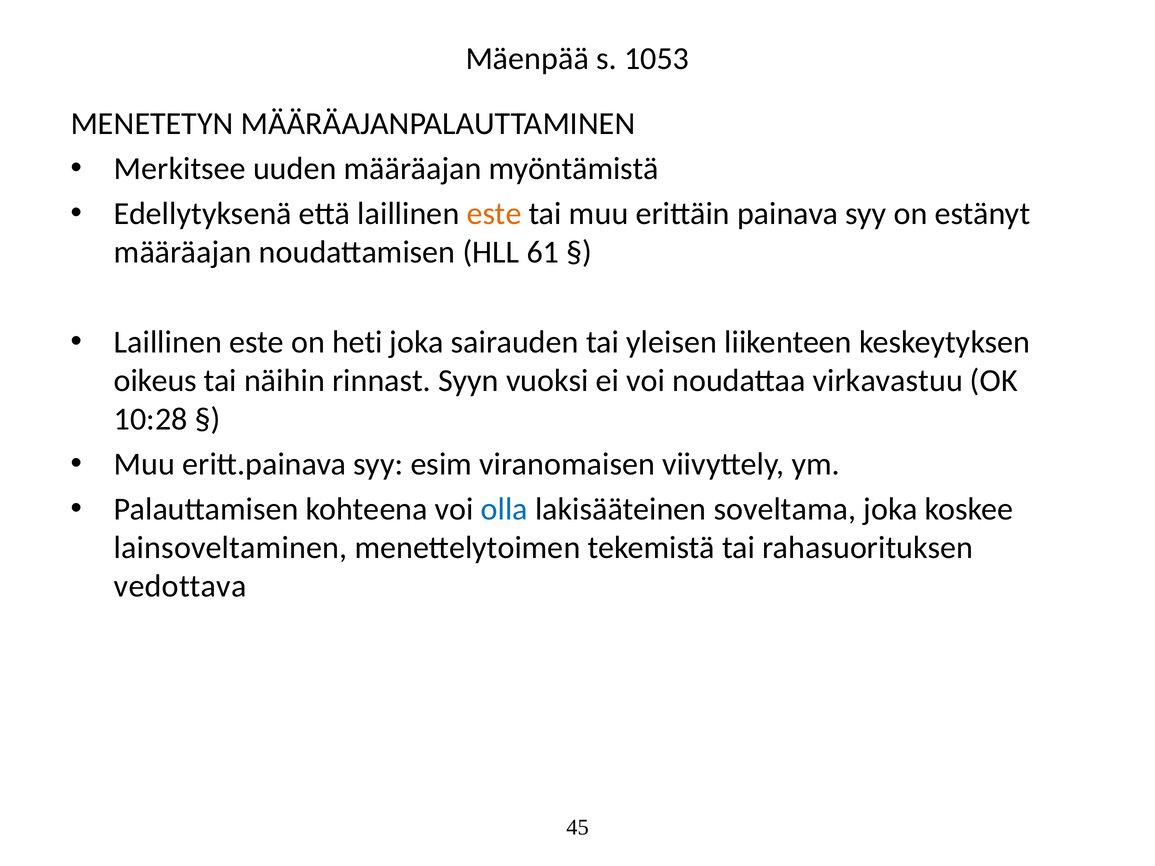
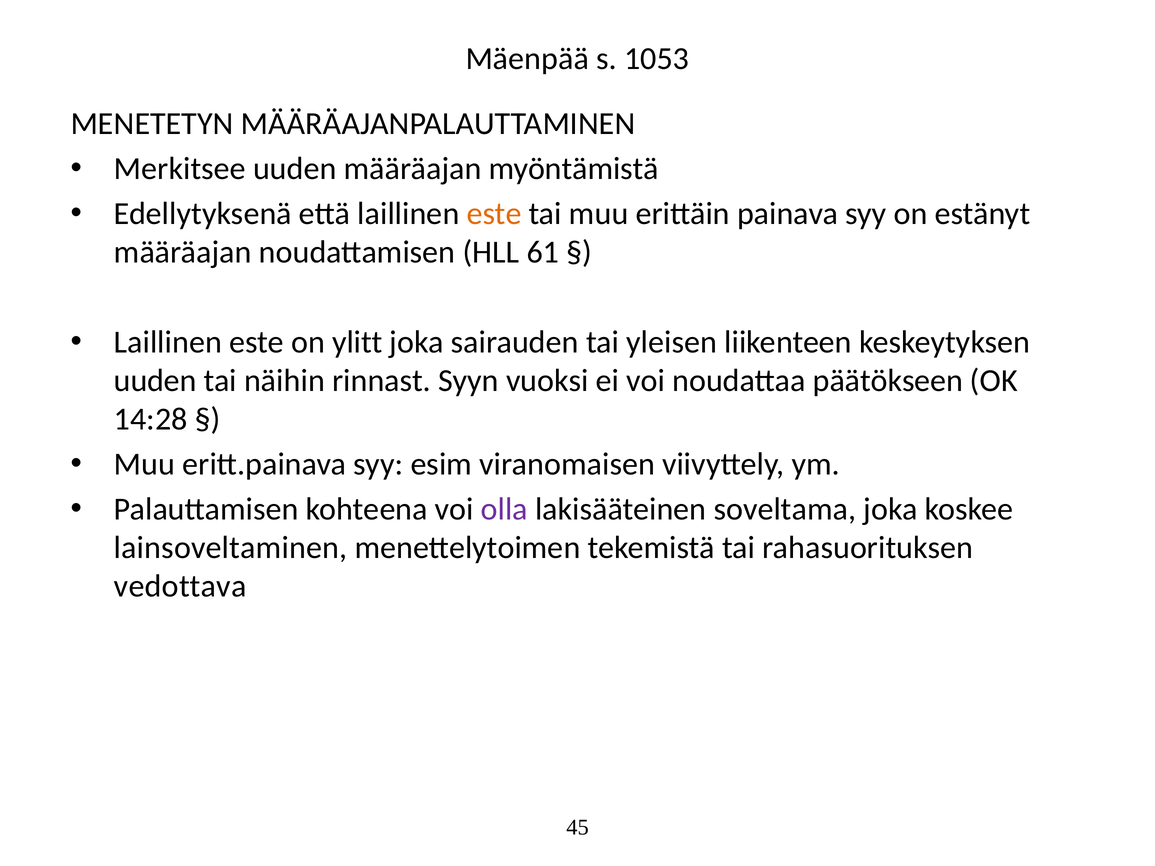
heti: heti -> ylitt (357, 342)
oikeus: oikeus -> uuden (155, 381)
virkavastuu: virkavastuu -> päätökseen (888, 381)
10:28: 10:28 -> 14:28 (151, 419)
olla colour: blue -> purple (504, 509)
